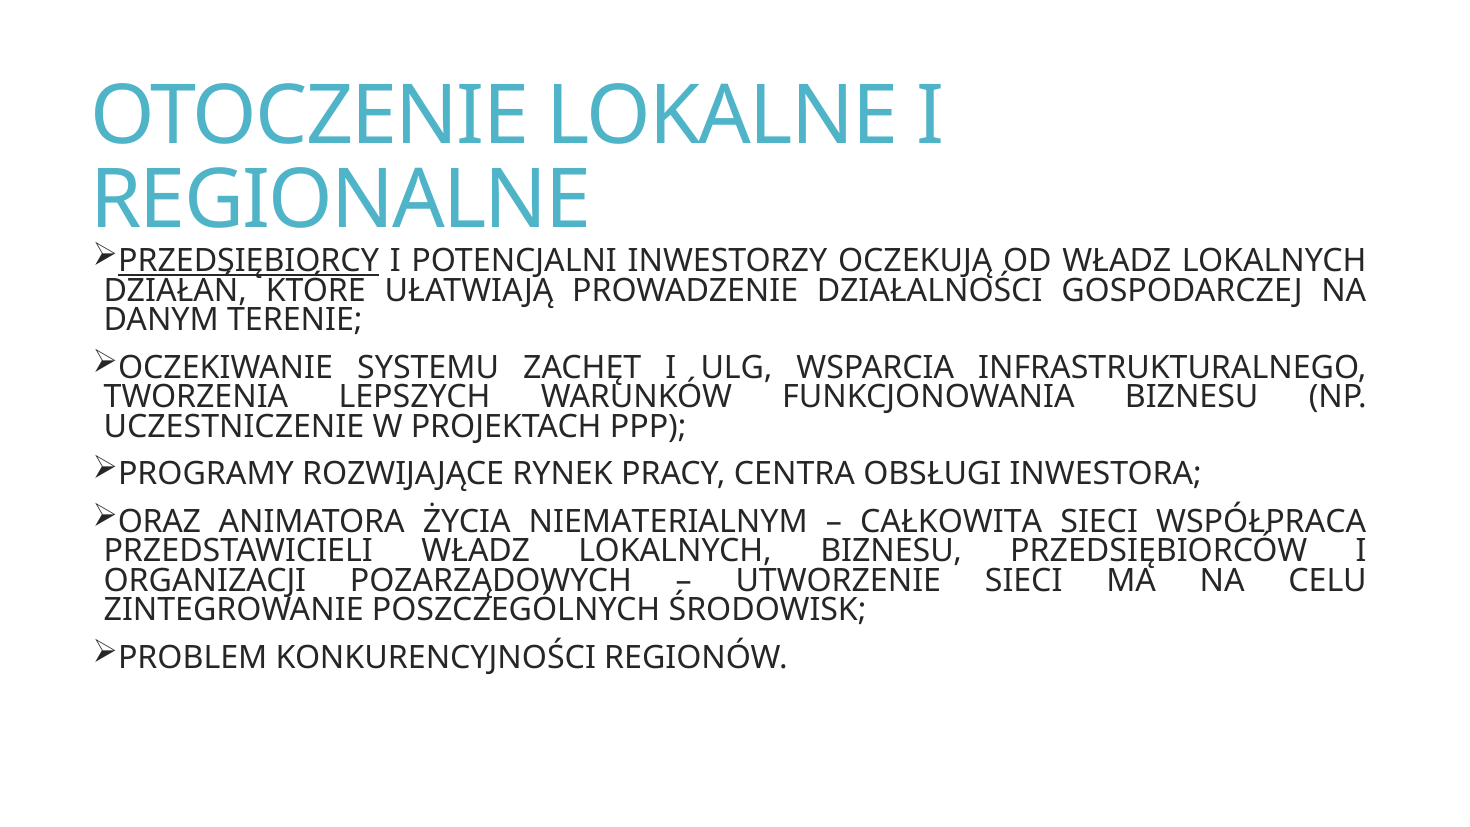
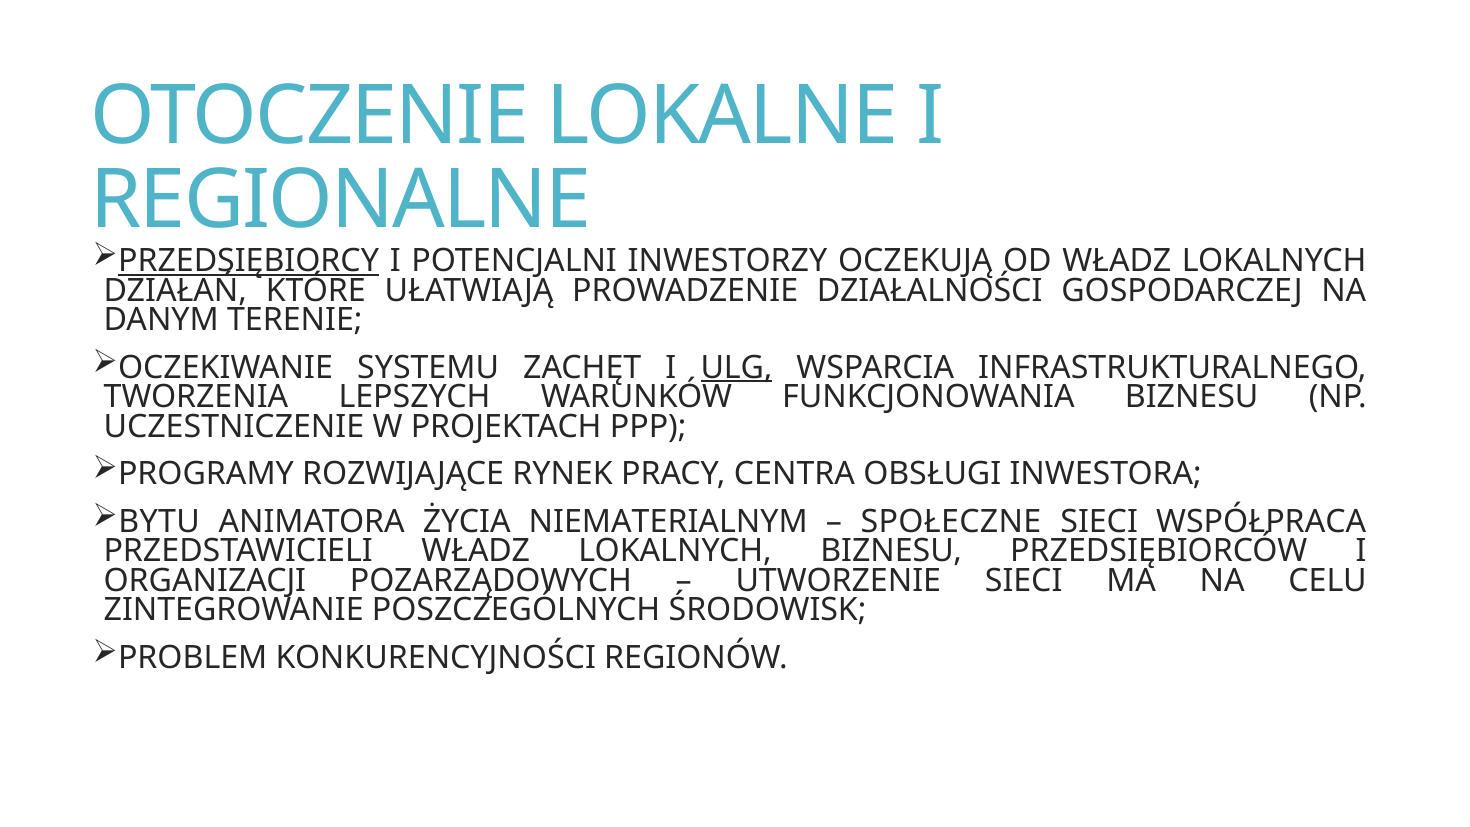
ULG underline: none -> present (737, 368)
ORAZ: ORAZ -> BYTU (159, 521)
CAŁKOWITA: CAŁKOWITA -> SPOŁECZNE (951, 521)
